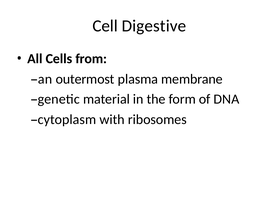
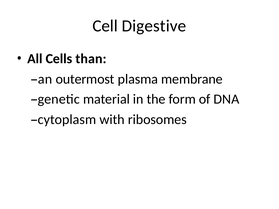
from: from -> than (91, 59)
